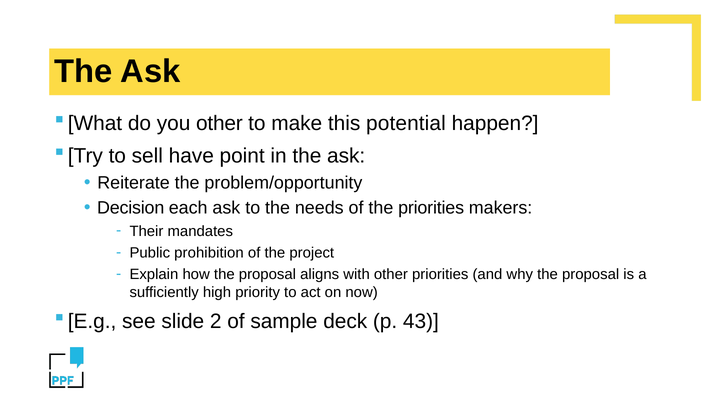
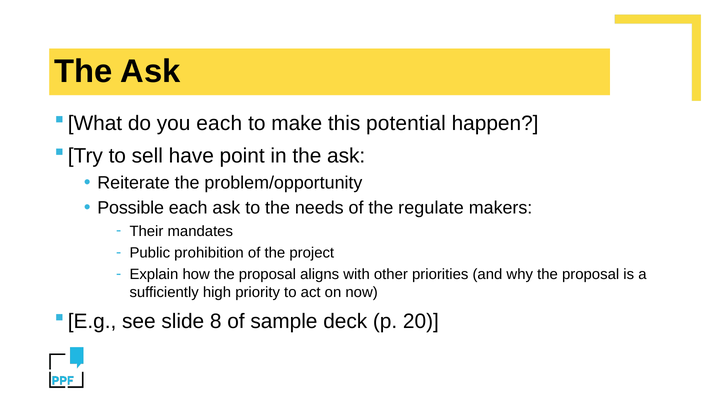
you other: other -> each (219, 124)
Decision: Decision -> Possible (131, 208)
the priorities: priorities -> regulate (431, 208)
2: 2 -> 8 (216, 322)
43: 43 -> 20 (421, 322)
